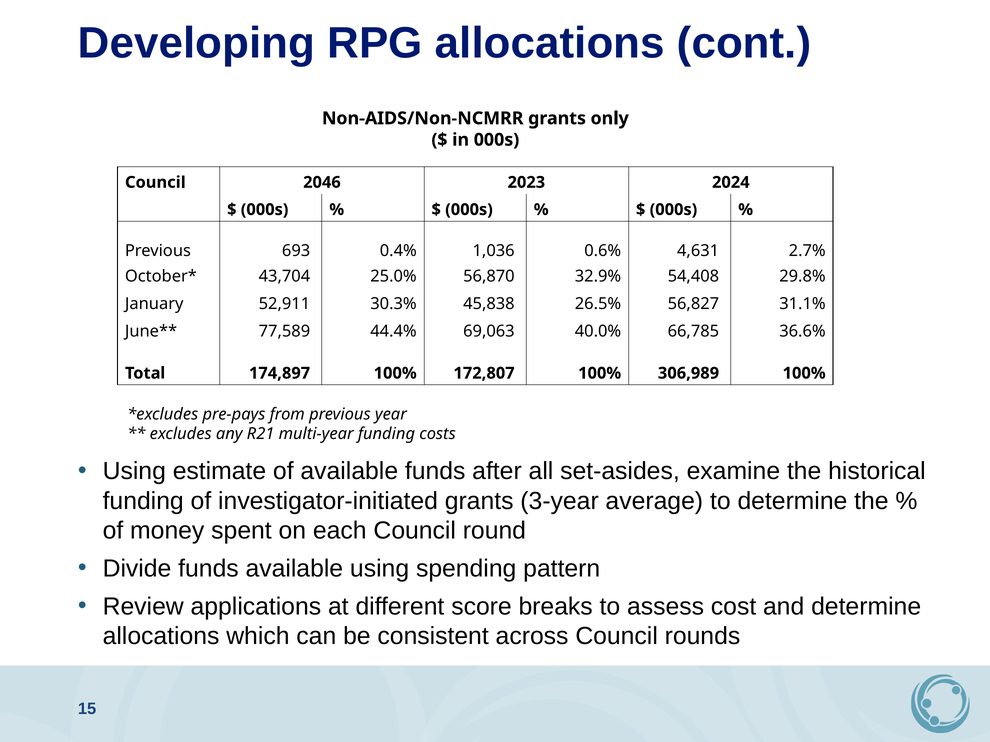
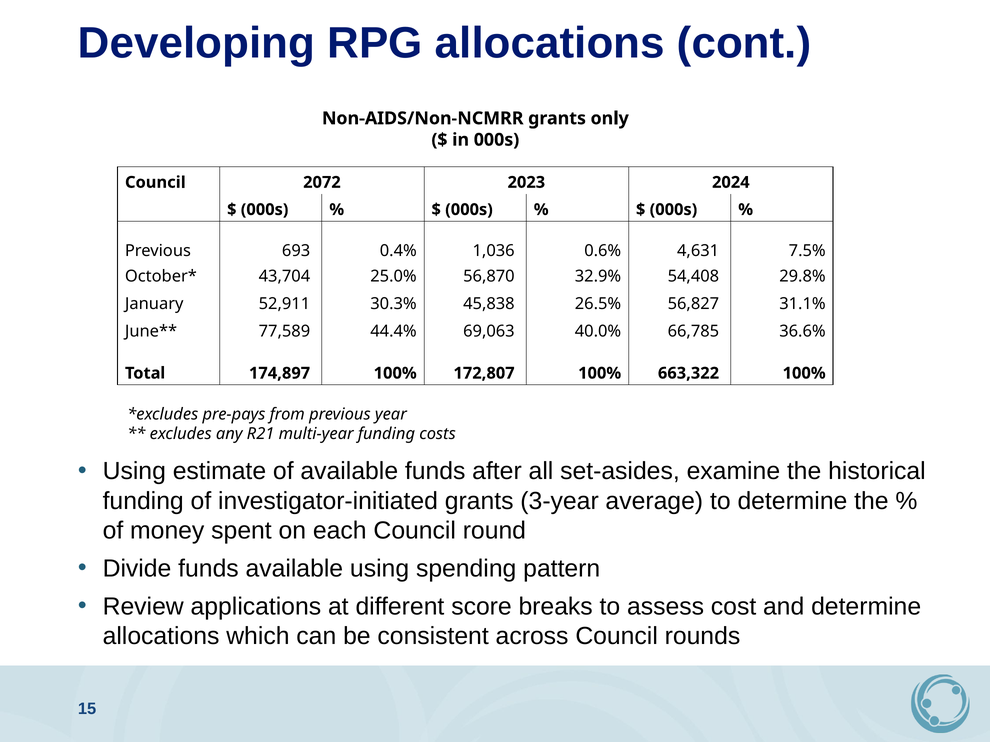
2046: 2046 -> 2072 (322, 182)
2.7%: 2.7% -> 7.5% (807, 251)
306,989: 306,989 -> 663,322 (689, 373)
